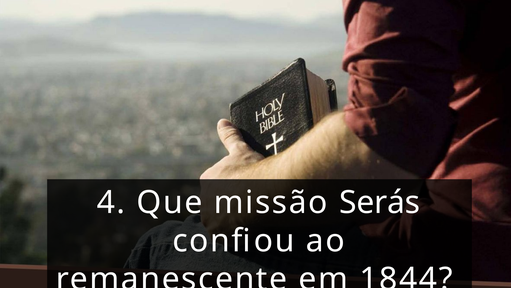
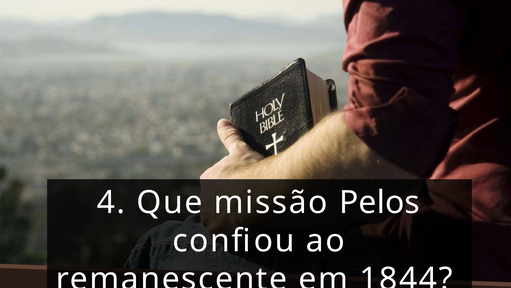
Serás: Serás -> Pelos (379, 202)
